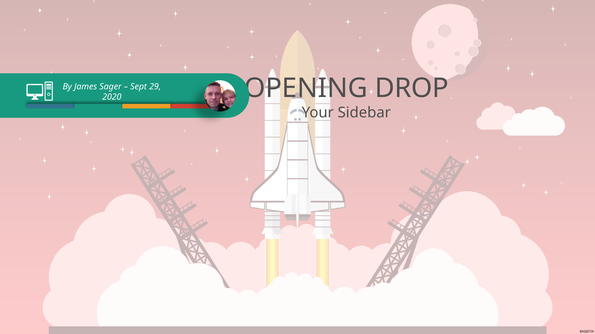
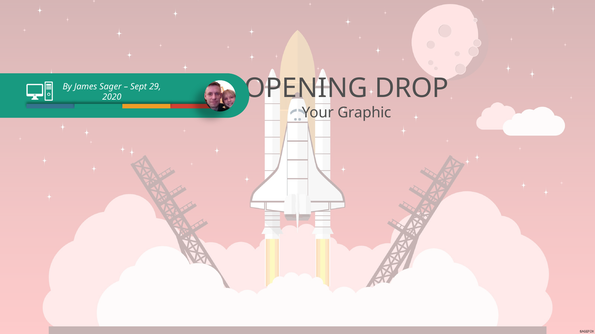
Sidebar: Sidebar -> Graphic (364, 113)
